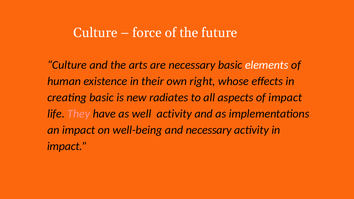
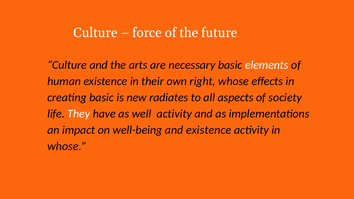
of impact: impact -> society (285, 97)
They colour: pink -> white (79, 114)
and necessary: necessary -> existence (209, 130)
impact: impact -> whose (67, 146)
